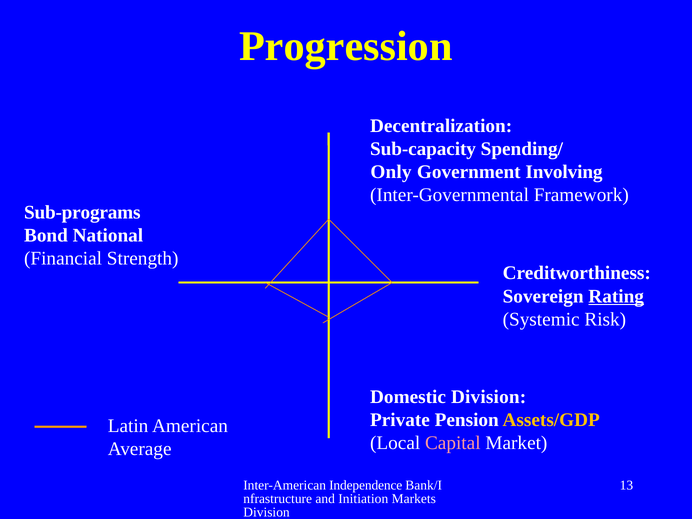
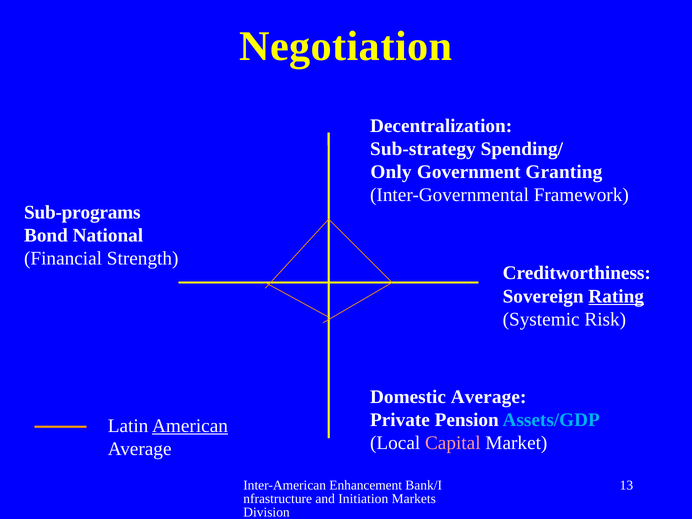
Progression: Progression -> Negotiation (346, 46)
Sub-capacity: Sub-capacity -> Sub-strategy (423, 149)
Involving: Involving -> Granting (564, 172)
Domestic Division: Division -> Average (489, 397)
Assets/GDP colour: yellow -> light blue (551, 420)
American underline: none -> present (190, 426)
Independence: Independence -> Enhancement (366, 485)
